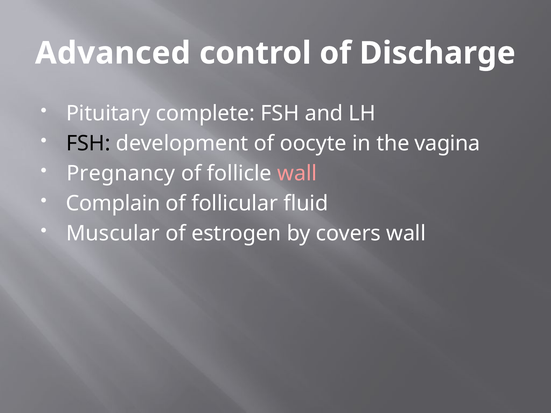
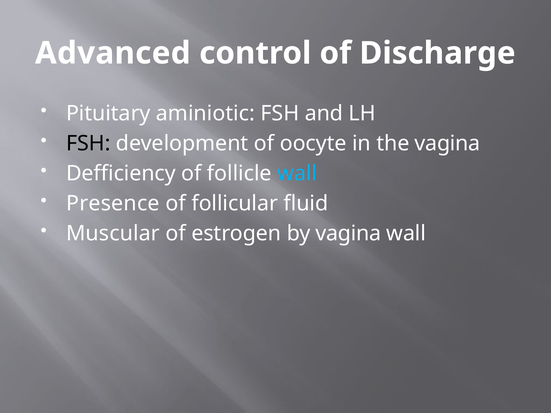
complete: complete -> aminiotic (205, 114)
Pregnancy: Pregnancy -> Defficiency (121, 174)
wall colour: pink -> light blue (297, 174)
Complain: Complain -> Presence (113, 204)
by covers: covers -> vagina (348, 234)
